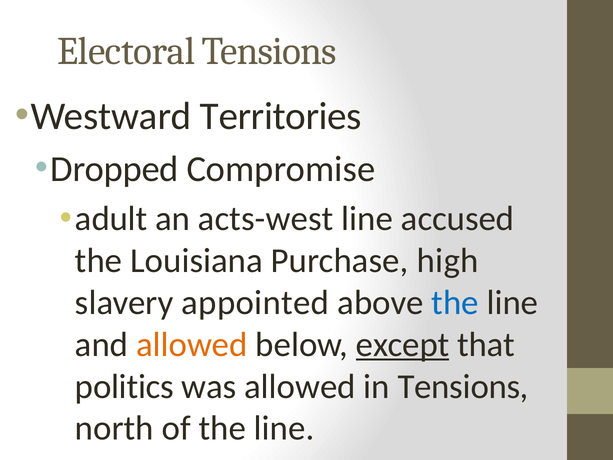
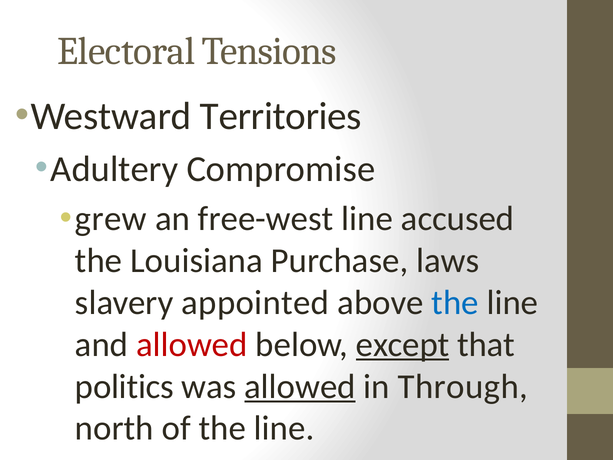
Dropped: Dropped -> Adultery (114, 169)
adult: adult -> grew (111, 219)
acts-west: acts-west -> free-west (266, 219)
high: high -> laws (448, 261)
allowed colour: orange -> red (192, 344)
allowed underline: none -> present (300, 386)
in Tensions: Tensions -> Through (463, 386)
